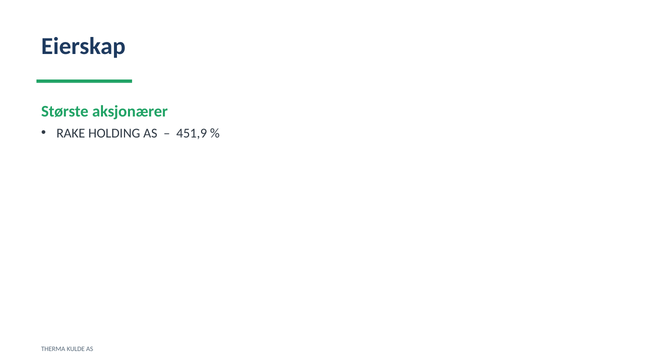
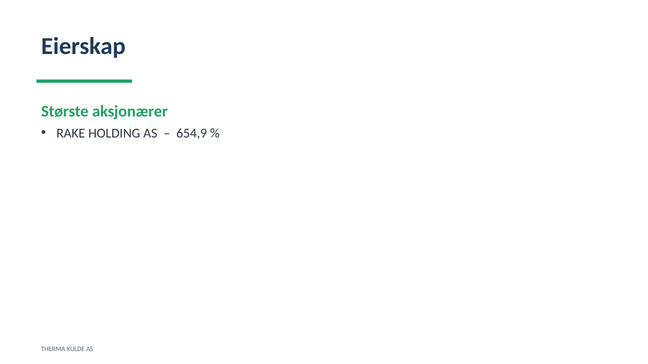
451,9: 451,9 -> 654,9 (192, 133)
